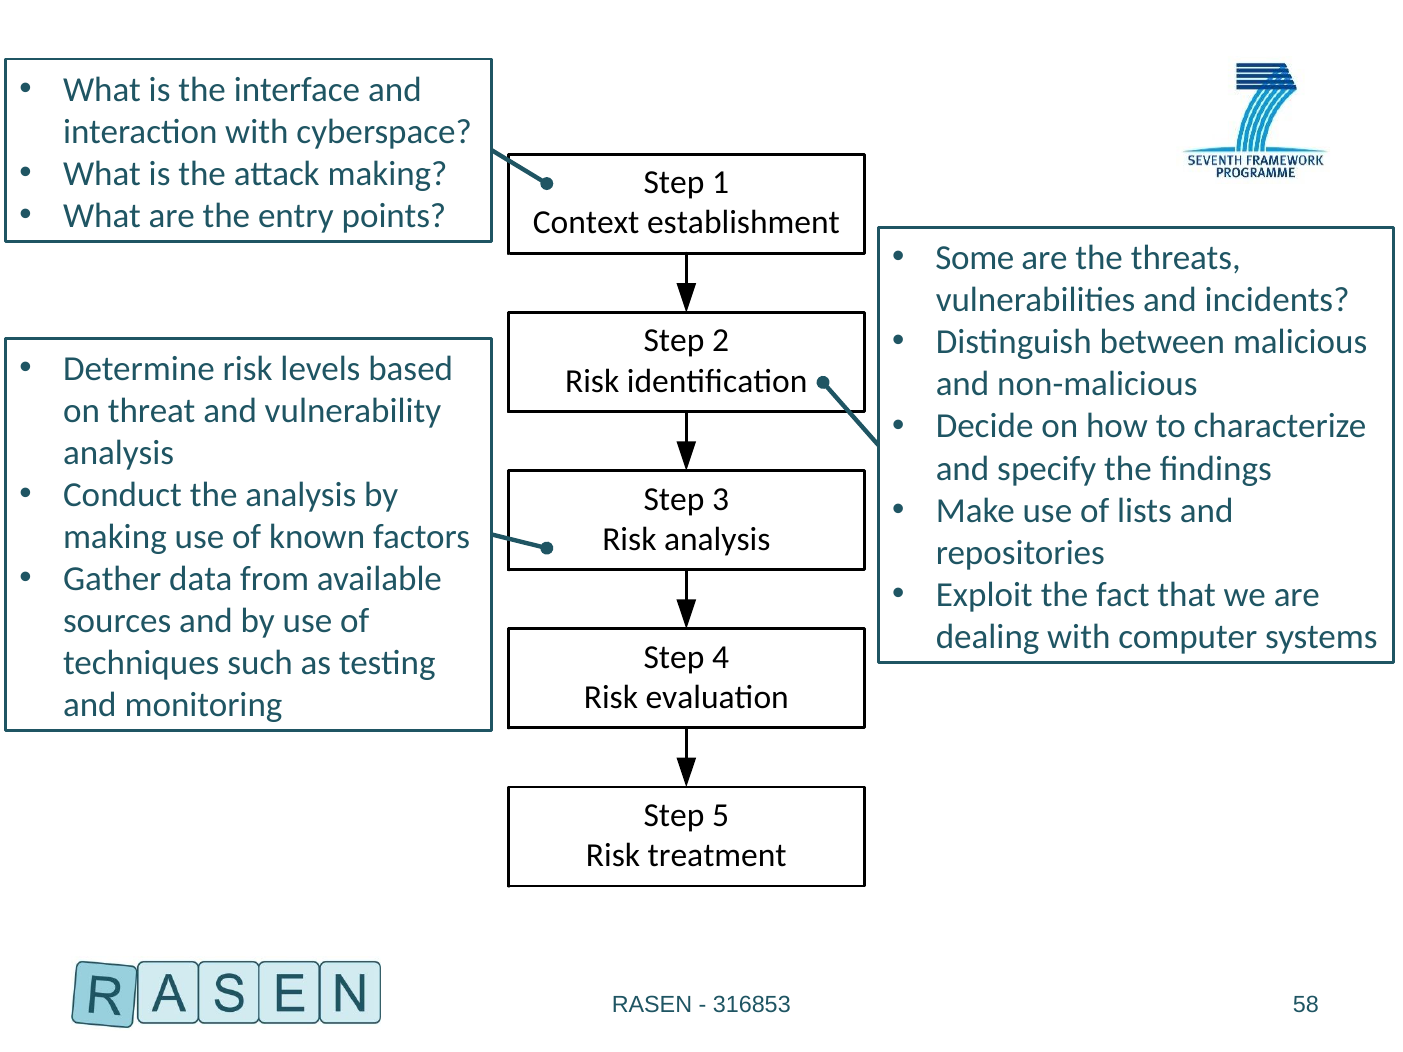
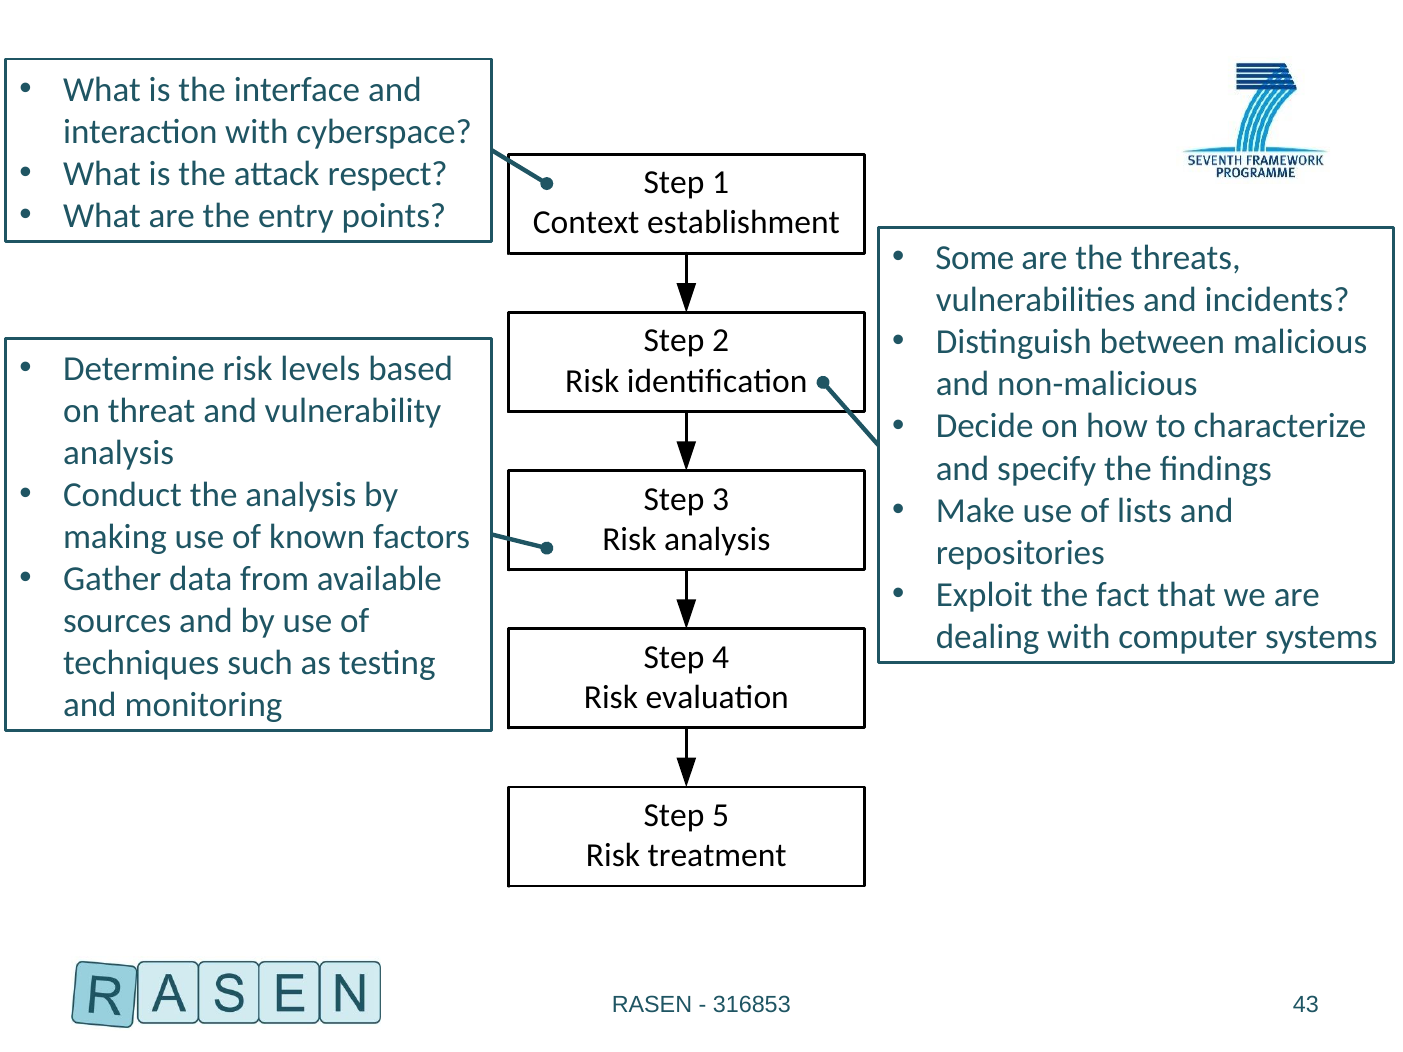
attack making: making -> respect (388, 174)
58: 58 -> 43 (1306, 1005)
